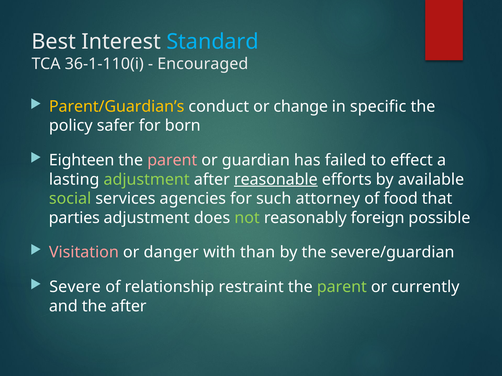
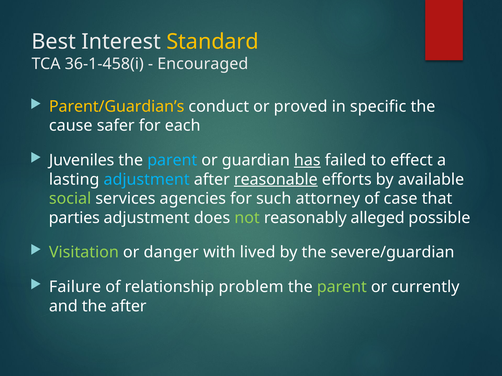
Standard colour: light blue -> yellow (213, 42)
36-1-110(i: 36-1-110(i -> 36-1-458(i (104, 64)
change: change -> proved (301, 107)
policy: policy -> cause (71, 126)
born: born -> each (183, 126)
Eighteen: Eighteen -> Juveniles (82, 160)
parent colour: pink -> light blue (172, 160)
has underline: none -> present (307, 160)
adjustment colour: light green -> light blue (147, 180)
food: food -> case (401, 199)
foreign: foreign -> alleged (378, 218)
Visitation colour: pink -> light green (84, 253)
than: than -> lived (258, 253)
Severe: Severe -> Failure (75, 287)
restraint: restraint -> problem (251, 287)
